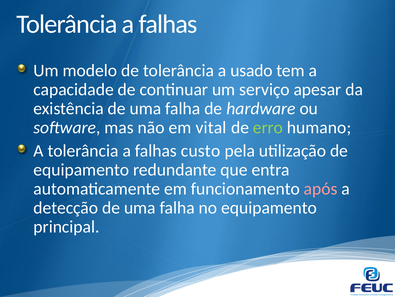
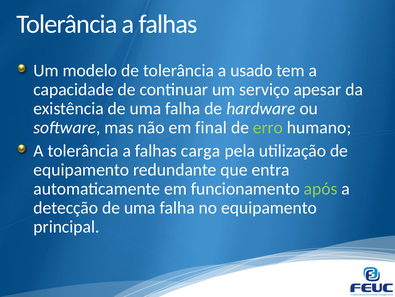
vital: vital -> final (211, 127)
custo: custo -> carga (201, 150)
após colour: pink -> light green (321, 188)
